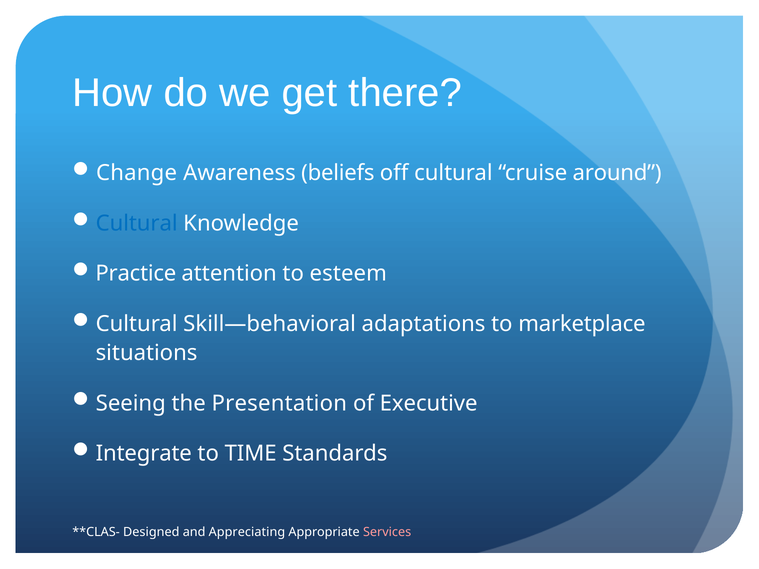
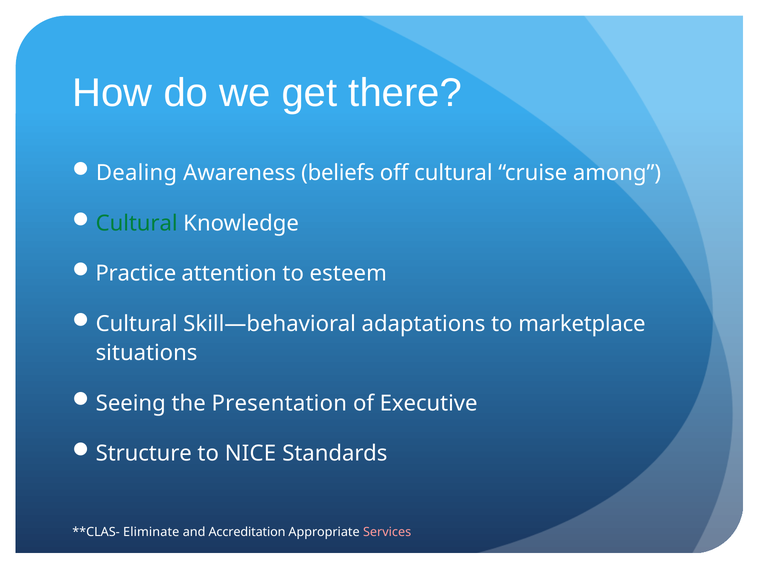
Change: Change -> Dealing (137, 173)
around: around -> among (617, 173)
Cultural colour: blue -> green (137, 223)
Integrate: Integrate -> Structure (144, 454)
TIME: TIME -> NICE (250, 454)
Designed: Designed -> Eliminate (151, 532)
Appreciating: Appreciating -> Accreditation (247, 532)
